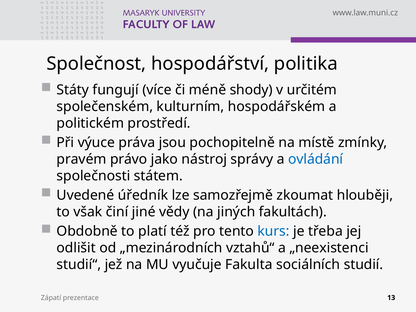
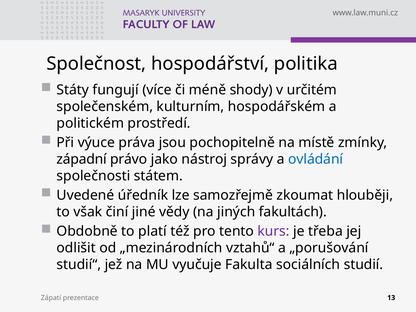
pravém: pravém -> západní (82, 159)
kurs colour: blue -> purple (274, 231)
„neexistenci: „neexistenci -> „porušování (329, 248)
